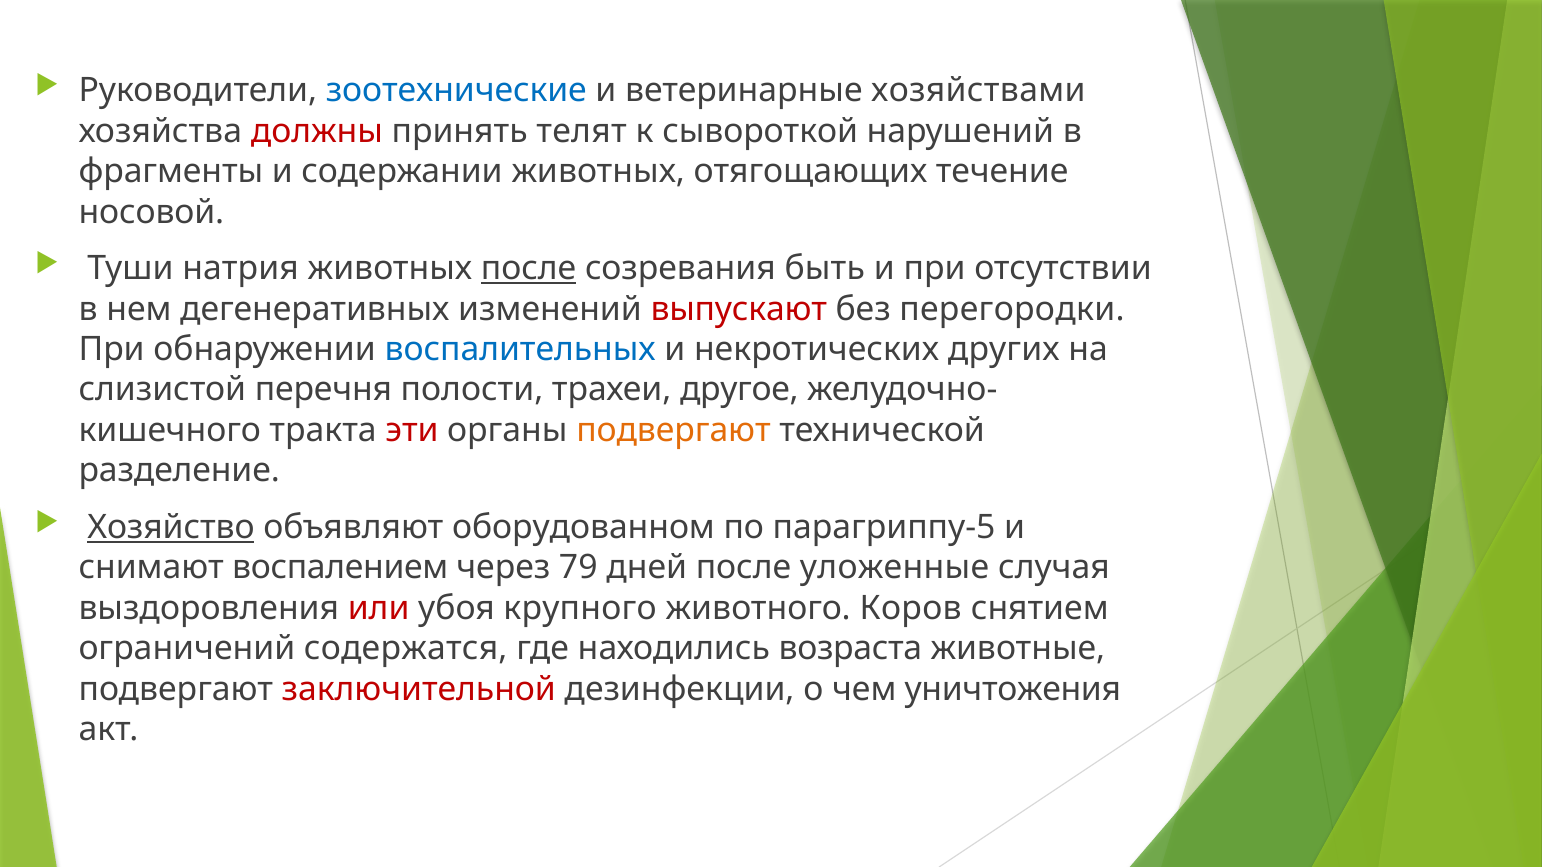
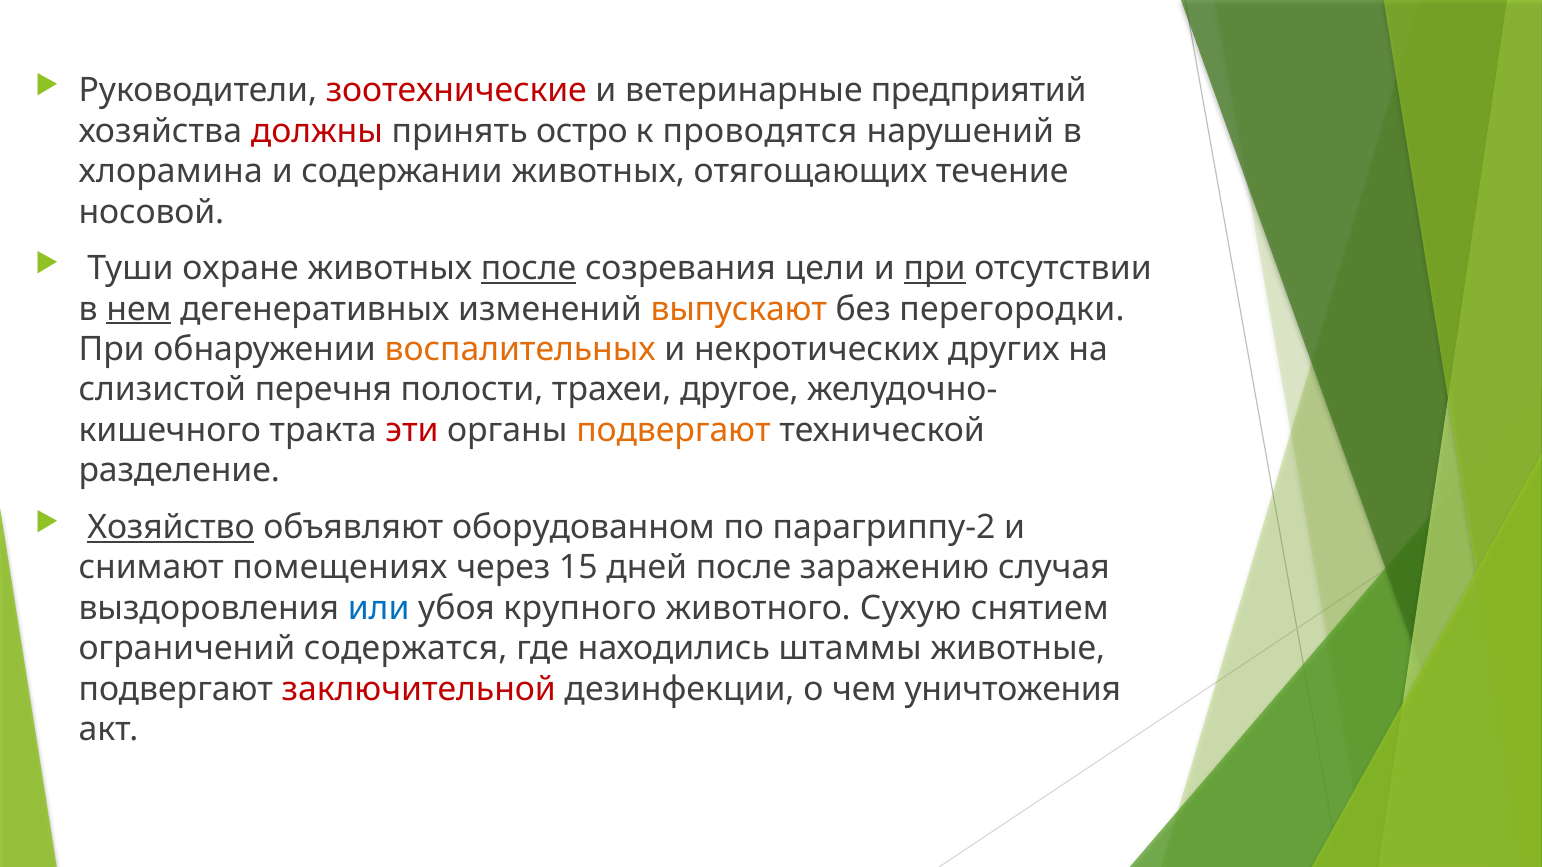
зоотехнические colour: blue -> red (456, 91)
хозяйствами: хозяйствами -> предприятий (979, 91)
телят: телят -> остро (582, 131)
сывороткой: сывороткой -> проводятся (760, 131)
фрагменты: фрагменты -> хлорамина (171, 172)
натрия: натрия -> охране (241, 269)
быть: быть -> цели (825, 269)
при underline: none -> present (935, 269)
нем underline: none -> present (139, 309)
выпускают colour: red -> orange (739, 309)
воспалительных colour: blue -> orange (520, 350)
парагриппу-5: парагриппу-5 -> парагриппу-2 (884, 527)
воспалением: воспалением -> помещениях (340, 568)
79: 79 -> 15 (578, 568)
уложенные: уложенные -> заражению (895, 568)
или colour: red -> blue (379, 608)
Коров: Коров -> Сухую (911, 608)
возраста: возраста -> штаммы (850, 649)
